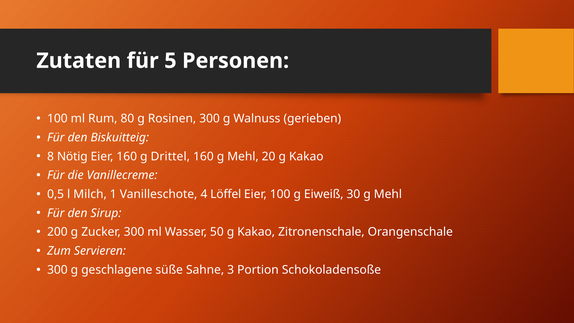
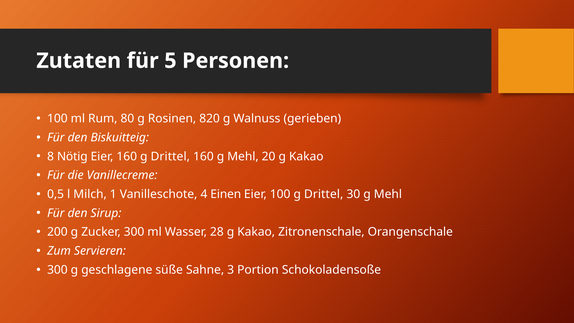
Rosinen 300: 300 -> 820 (210, 119)
Löffel: Löffel -> Einen (226, 194)
100 g Eiweiß: Eiweiß -> Drittel (324, 194)
50: 50 -> 28 (217, 232)
